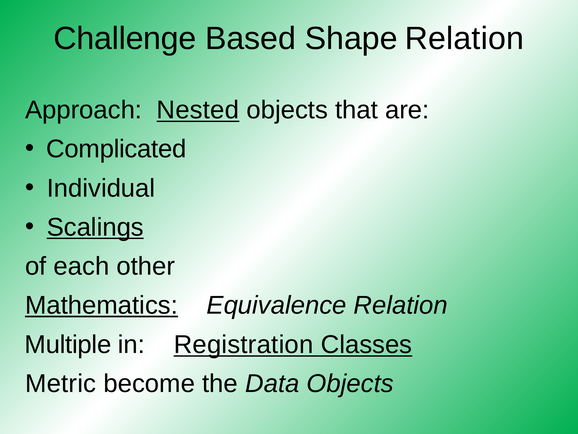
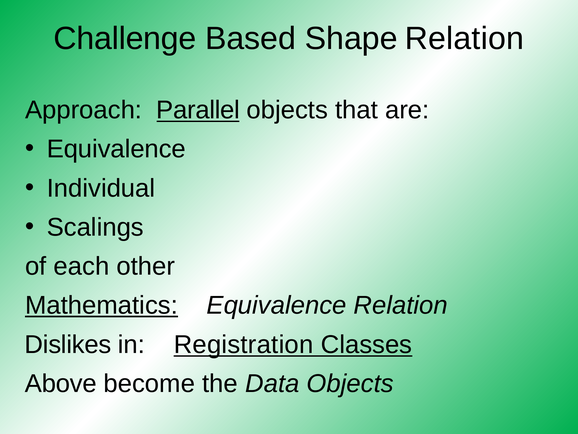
Nested: Nested -> Parallel (198, 110)
Complicated: Complicated -> Equivalence (116, 149)
Scalings underline: present -> none (95, 227)
Multiple: Multiple -> Dislikes (68, 344)
Metric: Metric -> Above (61, 383)
